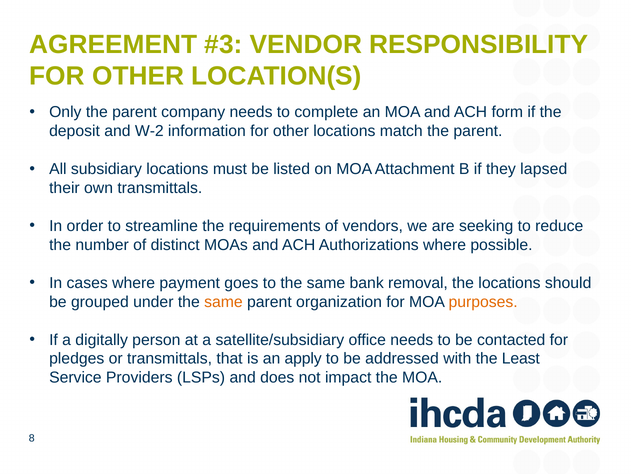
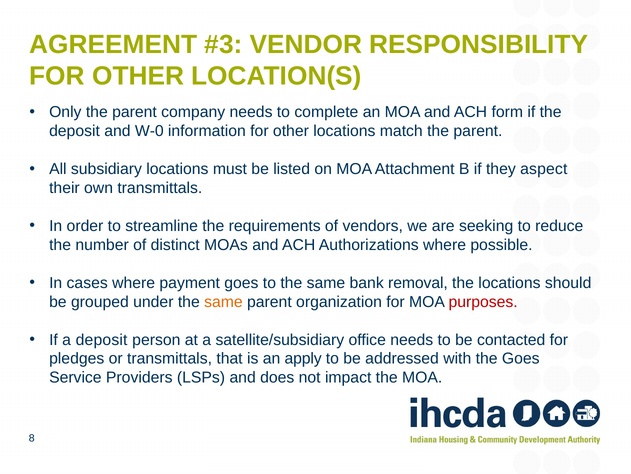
W-2: W-2 -> W-0 (149, 131)
lapsed: lapsed -> aspect (544, 169)
purposes colour: orange -> red (483, 301)
a digitally: digitally -> deposit (102, 339)
the Least: Least -> Goes (521, 358)
